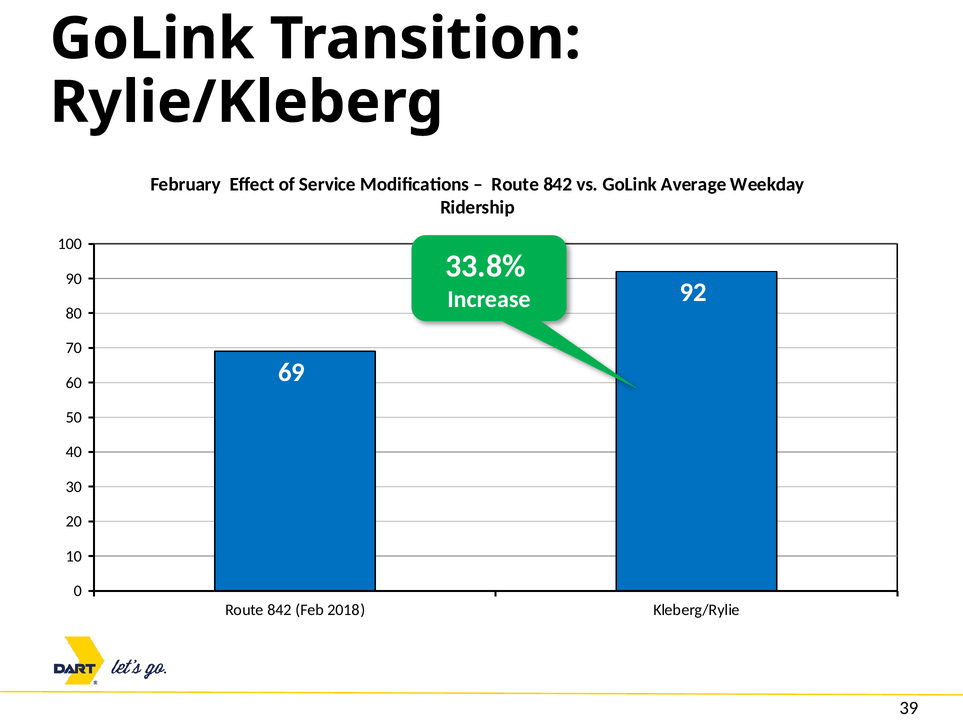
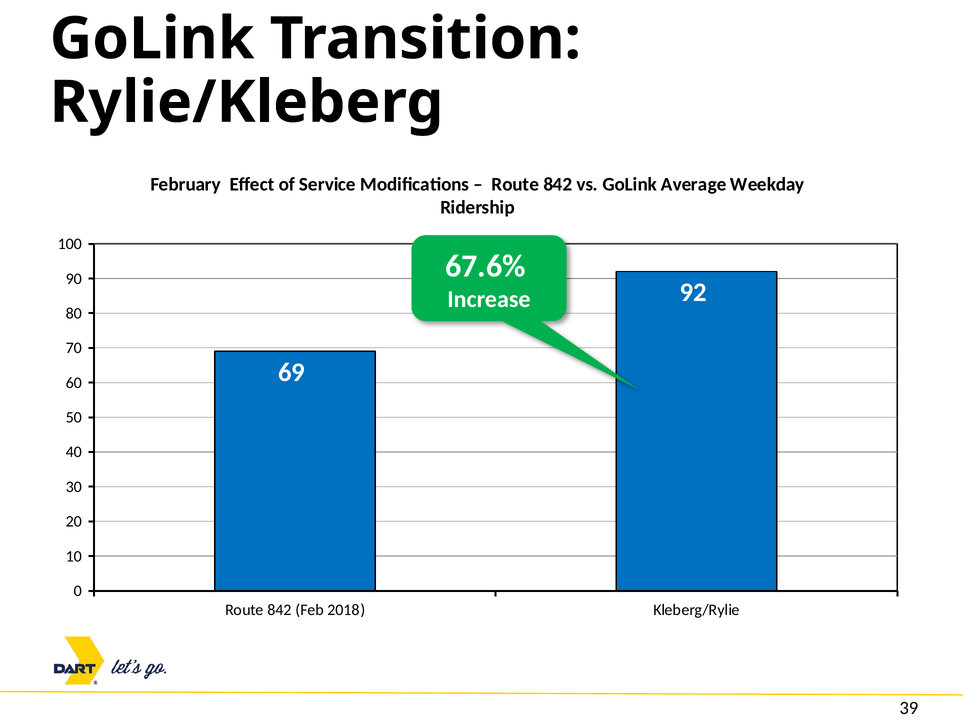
33.8%: 33.8% -> 67.6% (485, 266)
